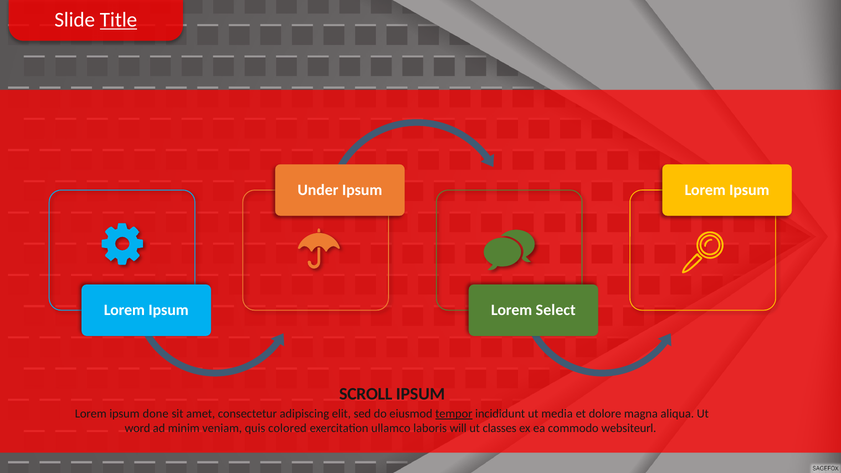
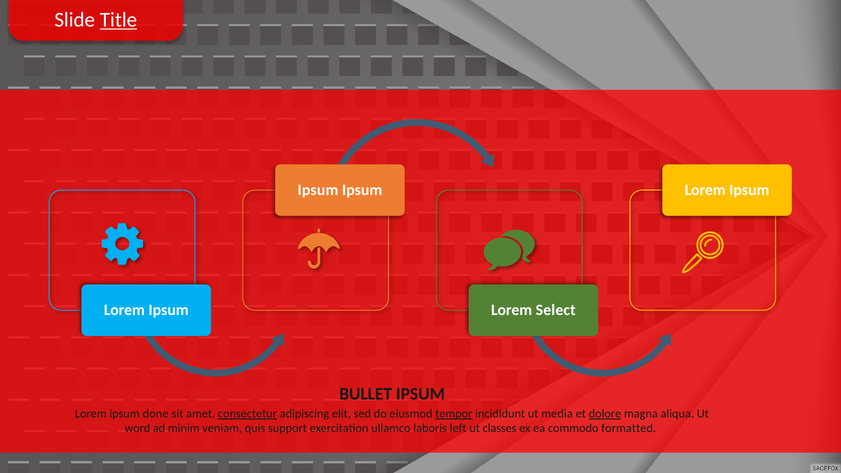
Under: Under -> Ipsum (318, 190)
SCROLL: SCROLL -> BULLET (366, 394)
consectetur underline: none -> present (247, 414)
dolore underline: none -> present (605, 414)
colored: colored -> support (288, 428)
will: will -> left (458, 428)
websiteurl: websiteurl -> formatted (629, 428)
